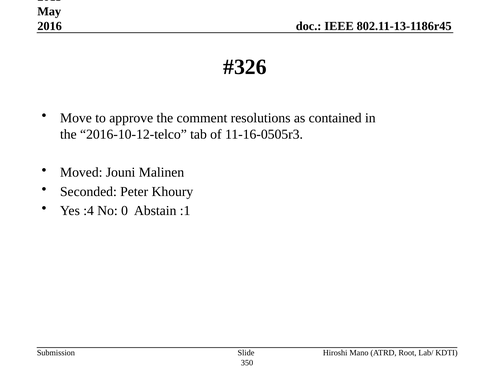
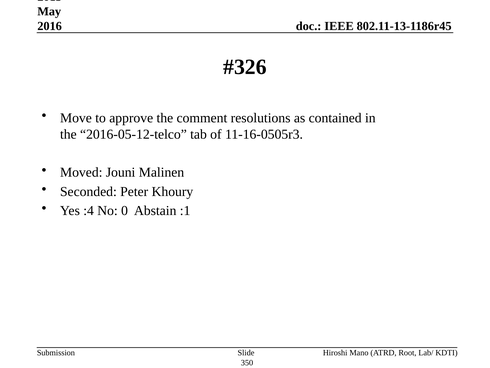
2016-10-12-telco: 2016-10-12-telco -> 2016-05-12-telco (133, 134)
